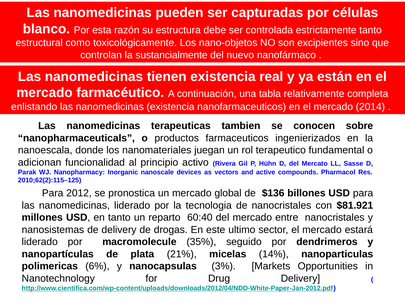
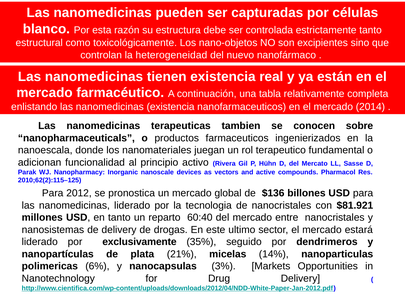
sustancialmente: sustancialmente -> heterogeneidad (171, 55)
macromolecule: macromolecule -> exclusivamente (139, 242)
